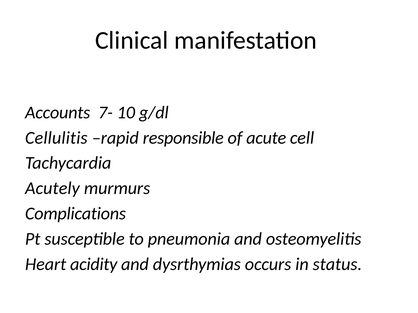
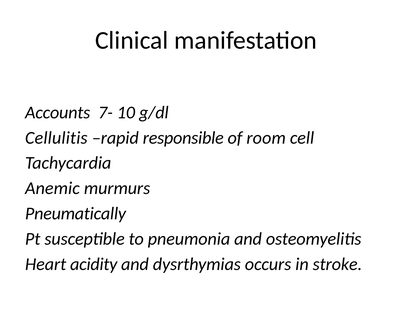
acute: acute -> room (266, 138)
Acutely: Acutely -> Anemic (52, 189)
Complications: Complications -> Pneumatically (76, 214)
status: status -> stroke (337, 265)
